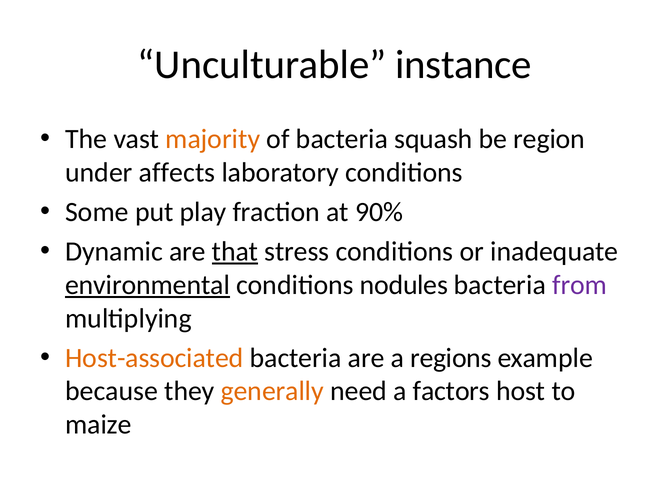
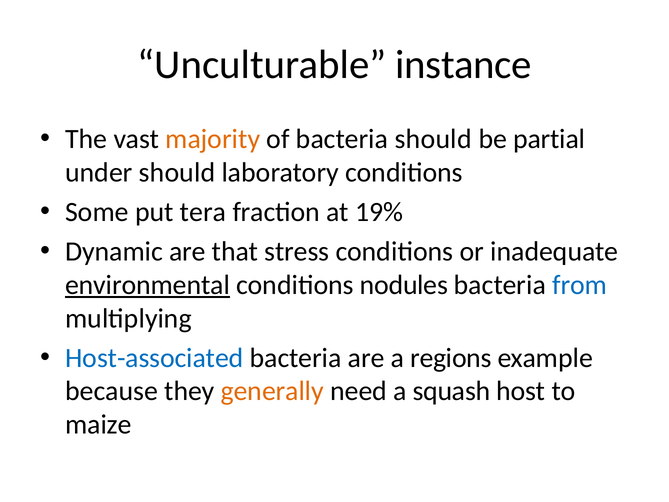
bacteria squash: squash -> should (433, 139)
region: region -> partial (549, 139)
under affects: affects -> should (177, 173)
play: play -> tera (203, 212)
90%: 90% -> 19% (379, 212)
that underline: present -> none (235, 251)
from colour: purple -> blue (580, 285)
Host-associated colour: orange -> blue (154, 358)
factors: factors -> squash (451, 391)
